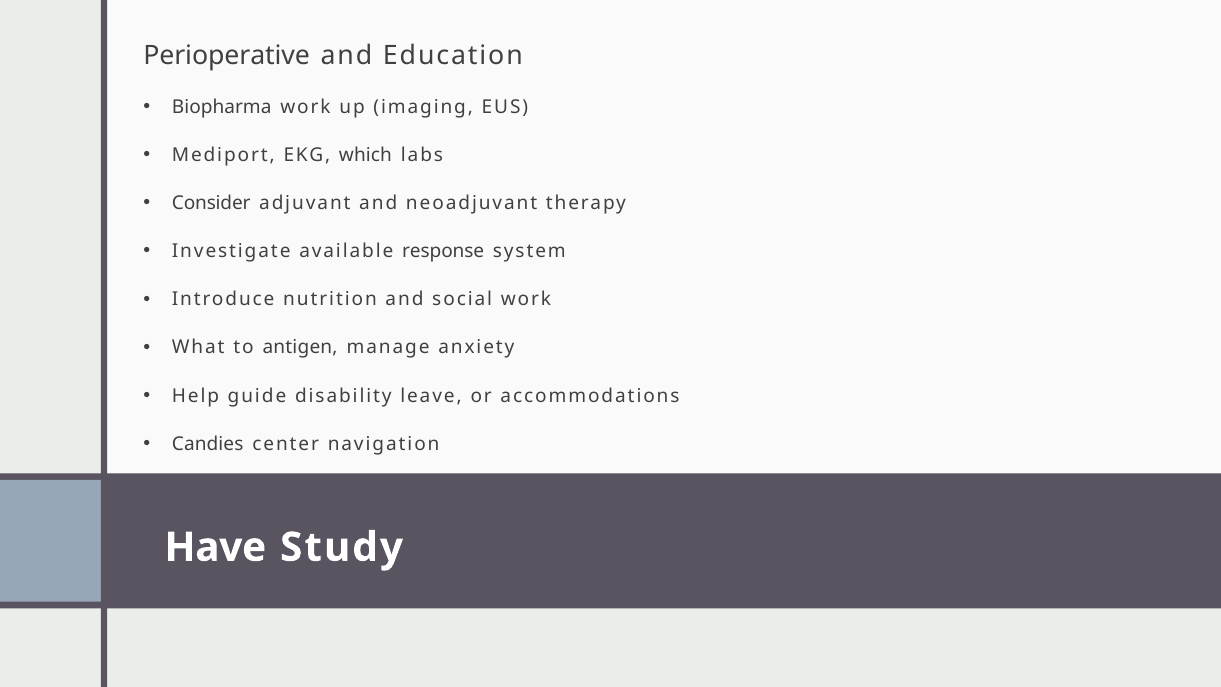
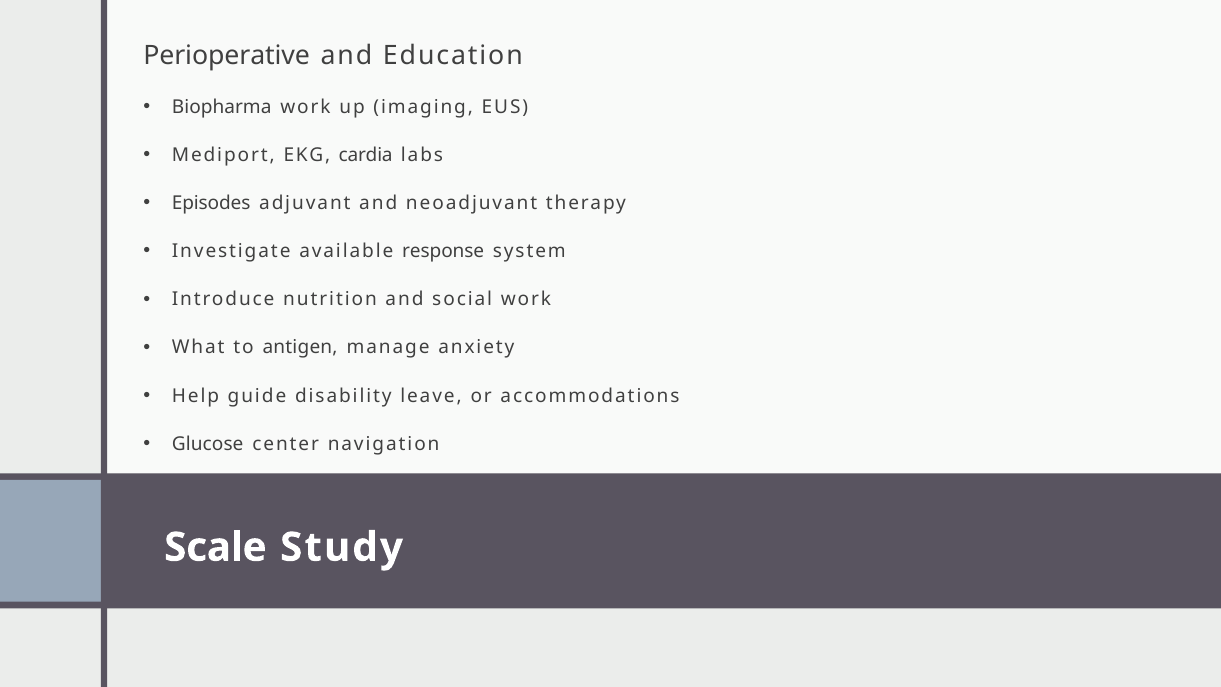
which: which -> cardia (366, 155)
Consider: Consider -> Episodes (211, 203)
Candies: Candies -> Glucose (208, 444)
Have: Have -> Scale (215, 547)
